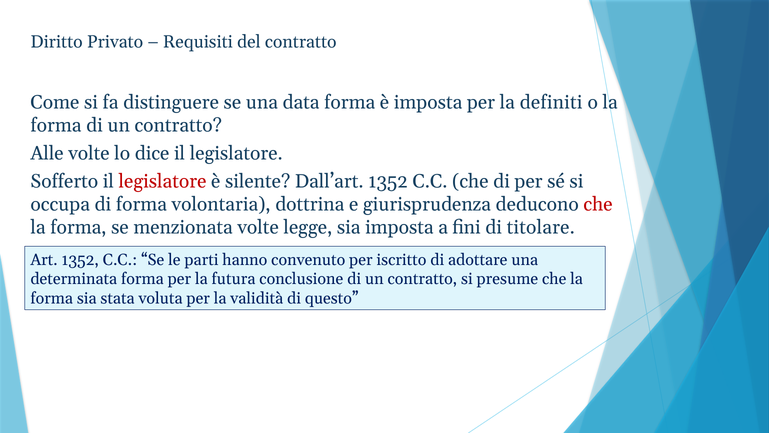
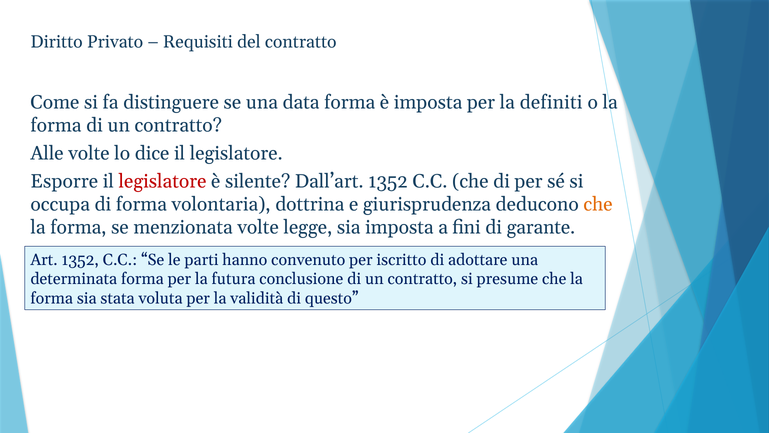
Sofferto: Sofferto -> Esporre (64, 181)
che colour: red -> orange (598, 204)
titolare: titolare -> garante (541, 227)
